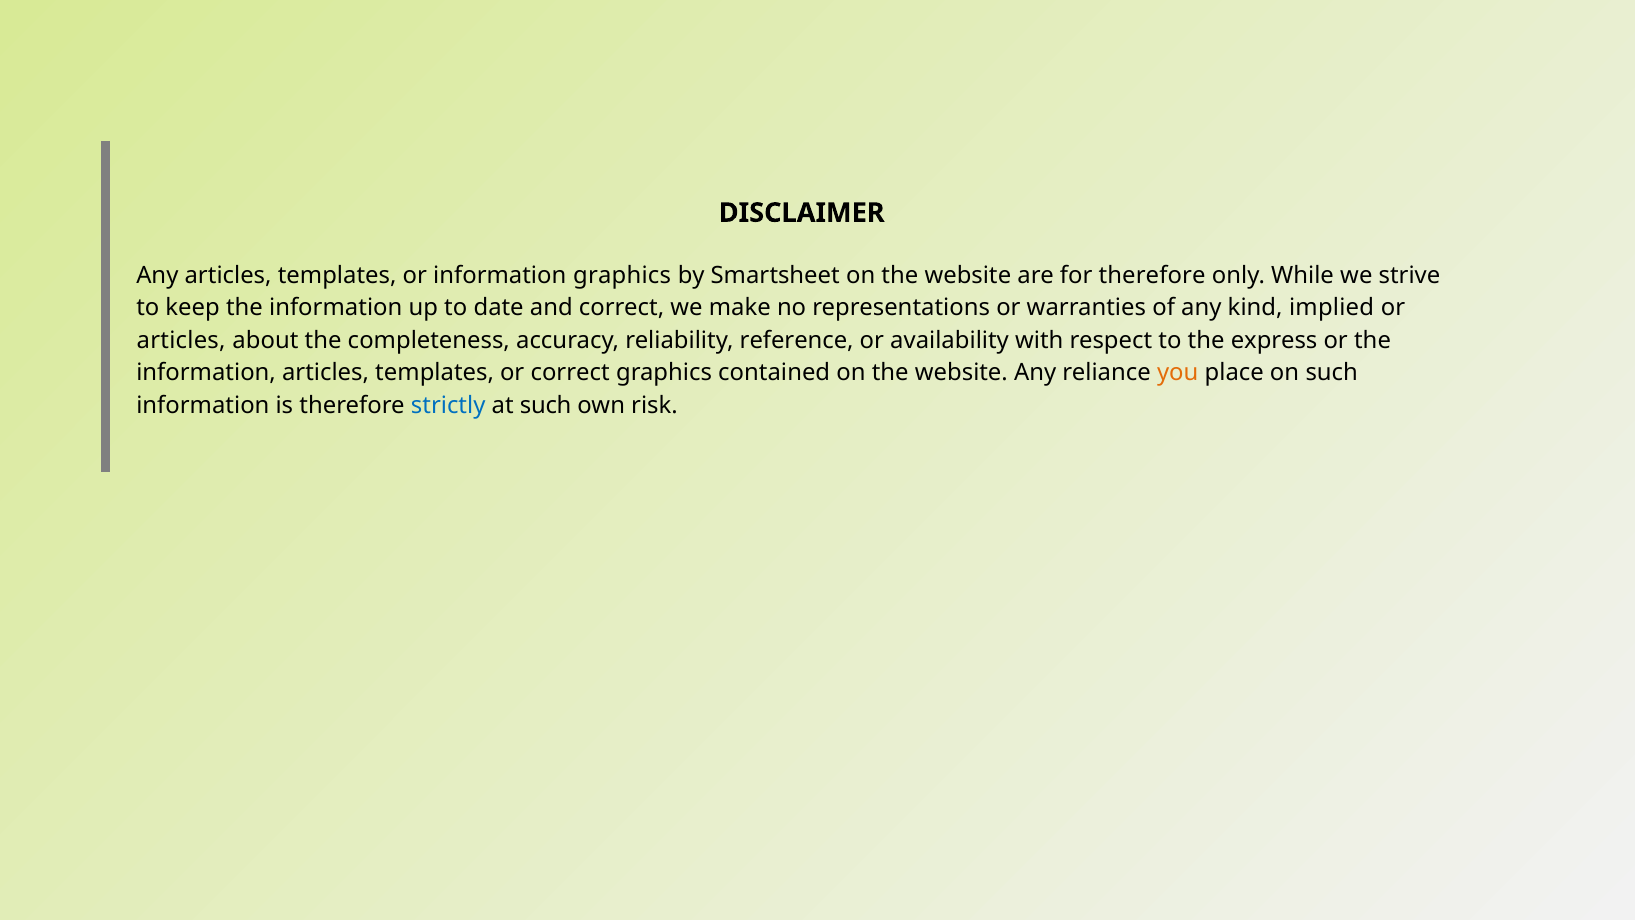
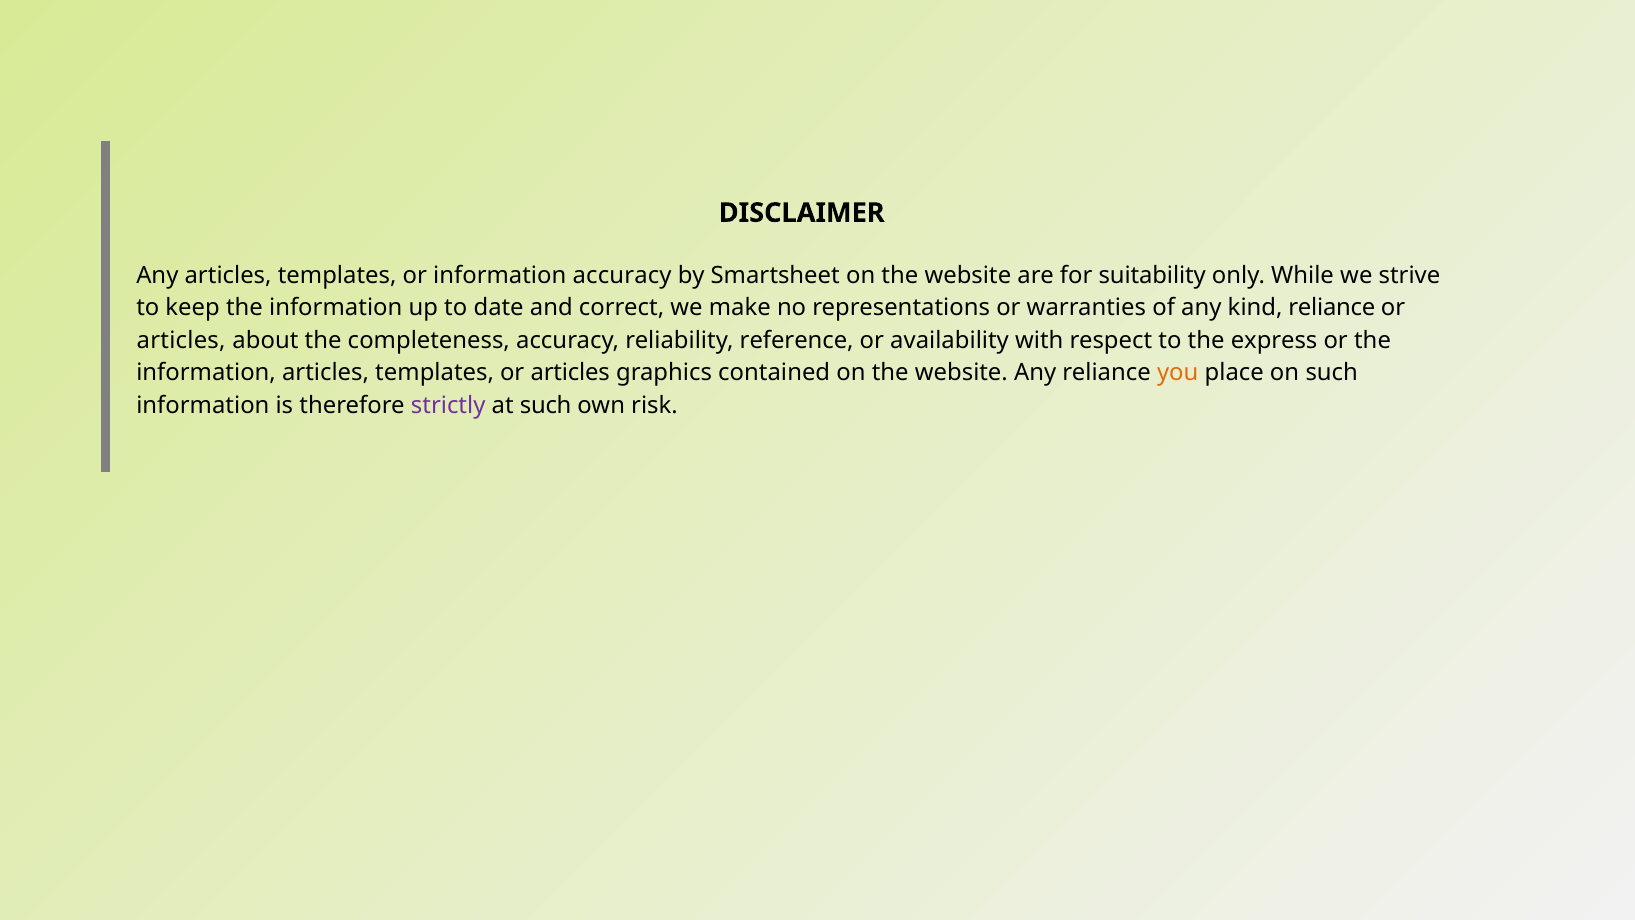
information graphics: graphics -> accuracy (622, 275)
for therefore: therefore -> suitability (1152, 275)
kind implied: implied -> reliance (1332, 308)
templates or correct: correct -> articles (570, 373)
strictly colour: blue -> purple (448, 405)
